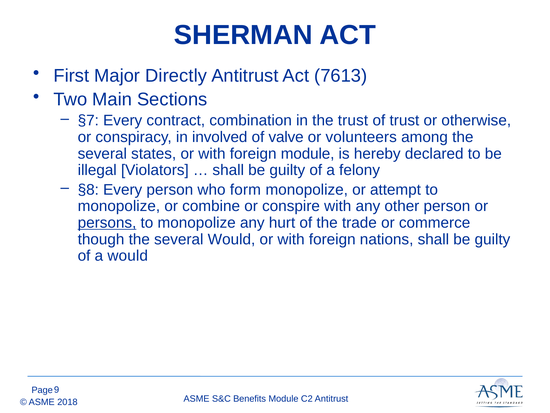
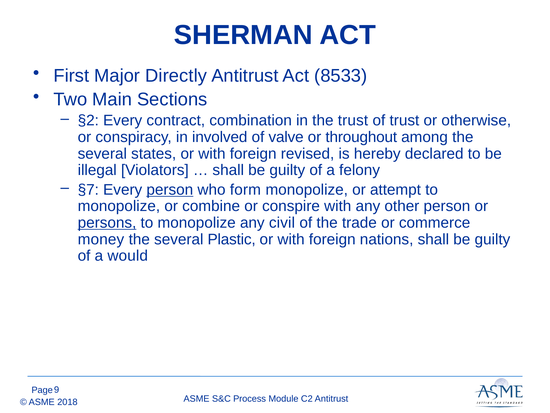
7613: 7613 -> 8533 (341, 76)
§7: §7 -> §2 (88, 120)
volunteers: volunteers -> throughout (361, 137)
foreign module: module -> revised (308, 153)
§8: §8 -> §7 (88, 190)
person underline: none -> present (170, 190)
hurt: hurt -> civil (282, 223)
though: though -> money (101, 239)
several Would: Would -> Plastic (232, 239)
Benefits: Benefits -> Process (250, 398)
